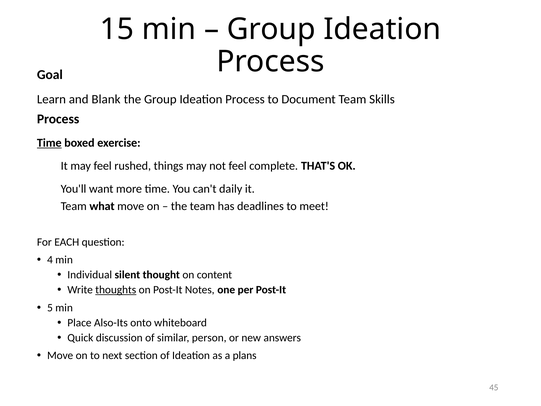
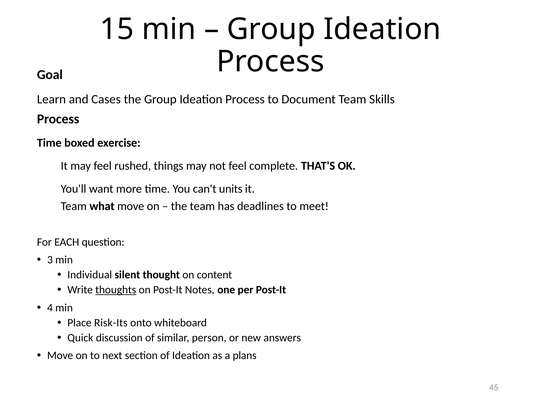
Blank: Blank -> Cases (106, 99)
Time underline: present -> none (49, 143)
daily: daily -> units (231, 189)
4: 4 -> 3 (50, 260)
5: 5 -> 4 (50, 308)
Also-Its: Also-Its -> Risk-Its (111, 323)
